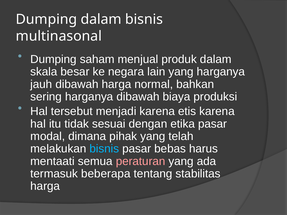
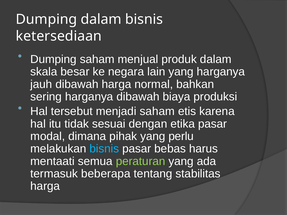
multinasonal: multinasonal -> ketersediaan (59, 36)
menjadi karena: karena -> saham (157, 111)
telah: telah -> perlu (181, 136)
peraturan colour: pink -> light green (141, 161)
